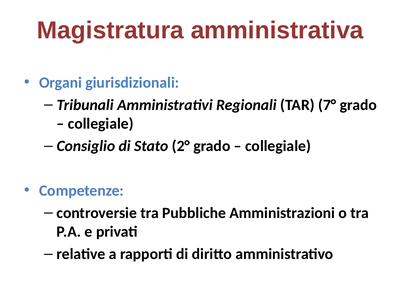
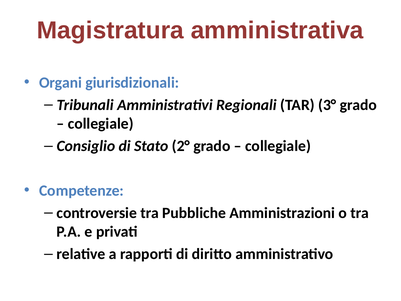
7°: 7° -> 3° (327, 105)
